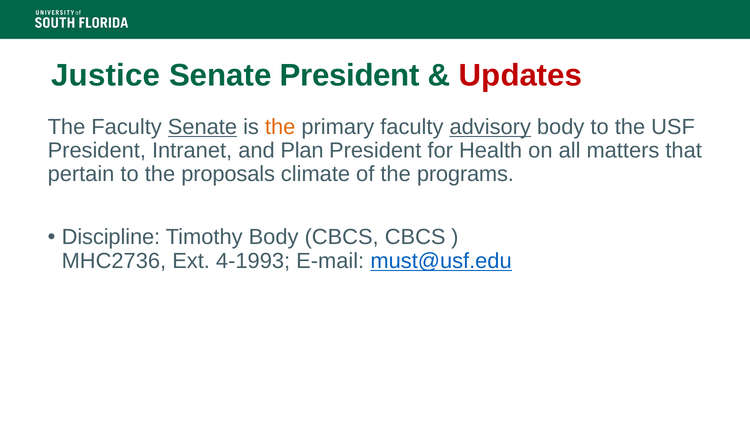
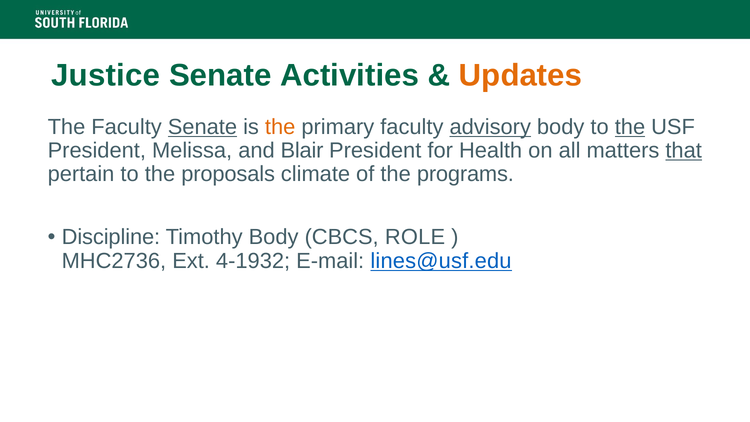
Senate President: President -> Activities (350, 75)
Updates colour: red -> orange (520, 75)
the underline: none -> present (630, 127)
Intranet: Intranet -> Melissa (192, 151)
Plan: Plan -> Blair (302, 151)
that underline: none -> present (684, 151)
CBCS CBCS: CBCS -> ROLE (415, 237)
4-1993: 4-1993 -> 4-1932 (253, 261)
must@usf.edu: must@usf.edu -> lines@usf.edu (441, 261)
